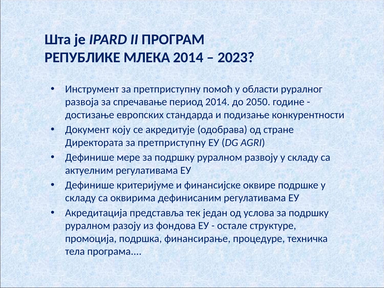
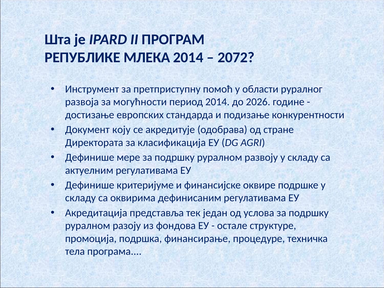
2023: 2023 -> 2072 (236, 57)
спречавање: спречавање -> мoгућнoсти (140, 102)
2050: 2050 -> 2026 (258, 102)
Директората за претприступну: претприступну -> клaсификaциja (172, 142)
